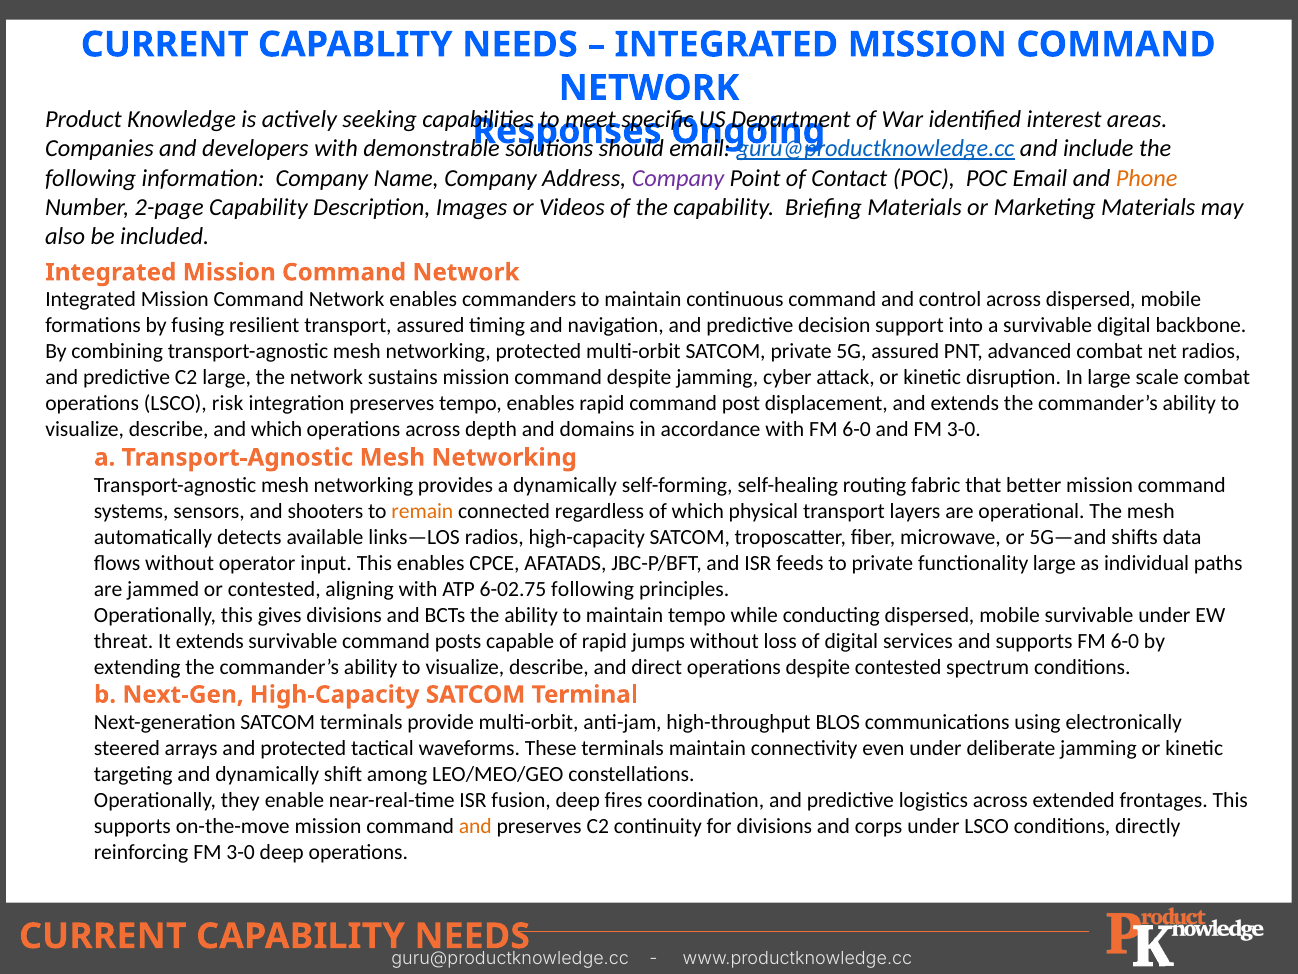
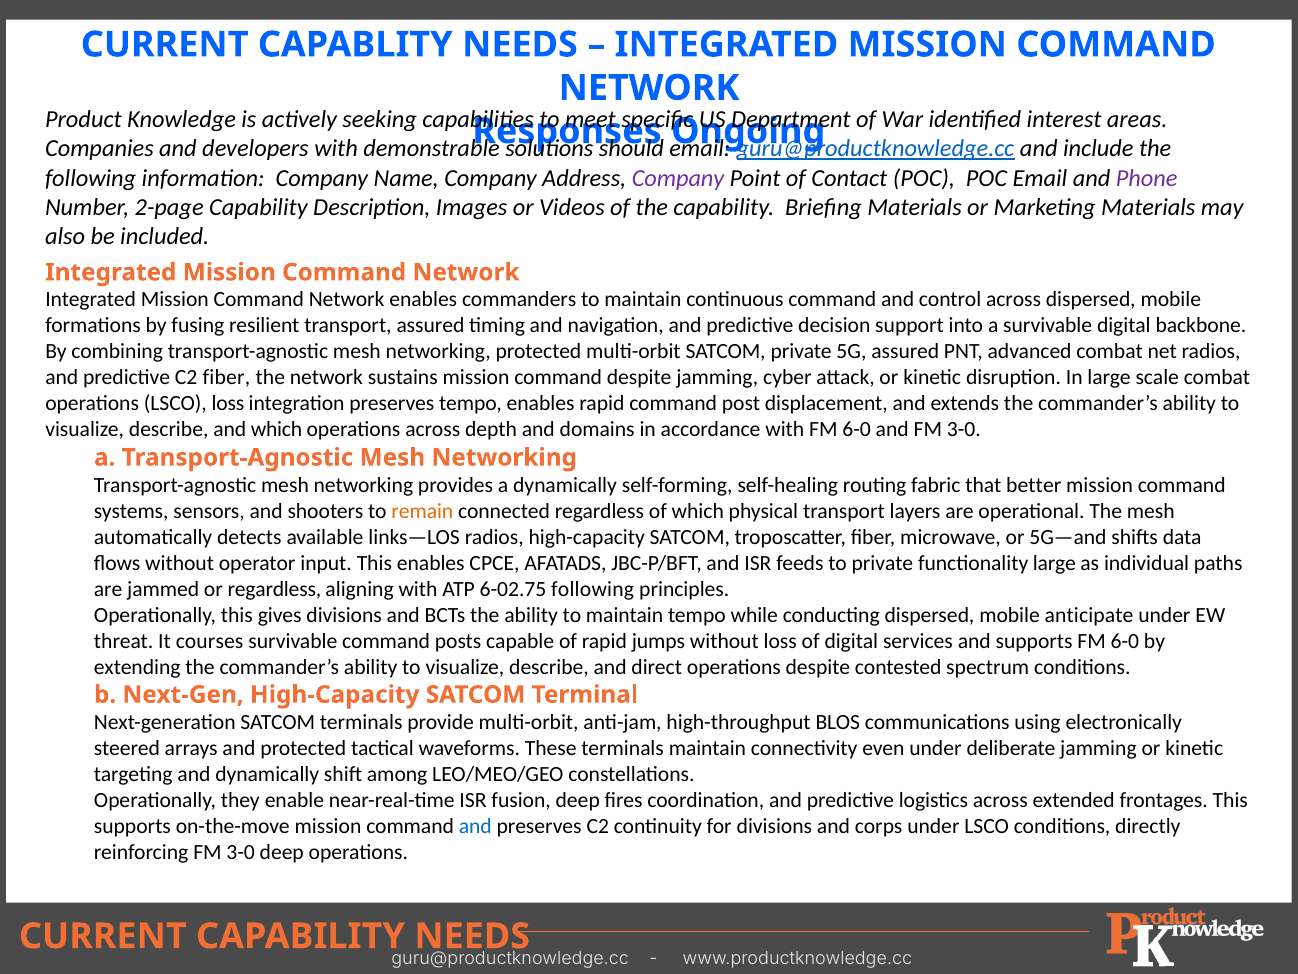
Phone colour: orange -> purple (1147, 178)
C2 large: large -> fiber (226, 378)
LSCO risk: risk -> loss (228, 404)
or contested: contested -> regardless (274, 589)
mobile survivable: survivable -> anticipate (1089, 615)
It extends: extends -> courses (210, 641)
and colour: orange -> blue (475, 826)
